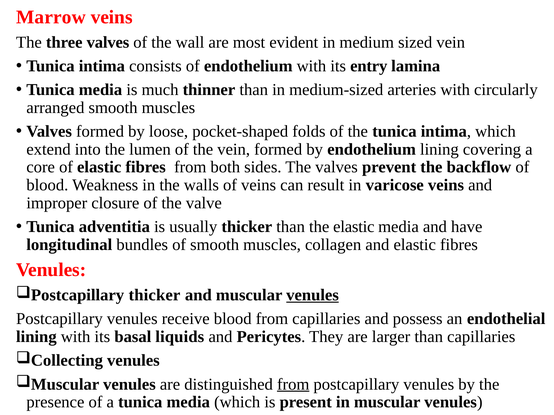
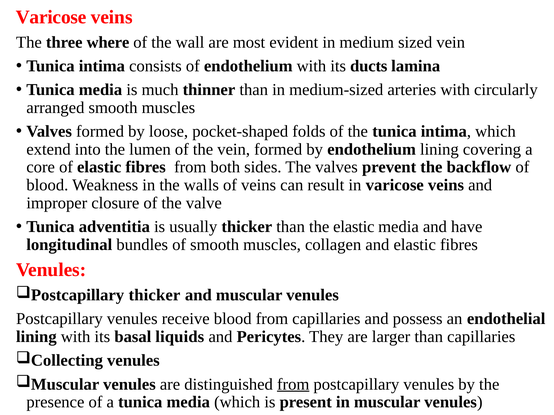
Marrow: Marrow -> Varicose (51, 17)
three valves: valves -> where (108, 42)
entry: entry -> ducts (369, 66)
venules underline: present -> none (313, 295)
